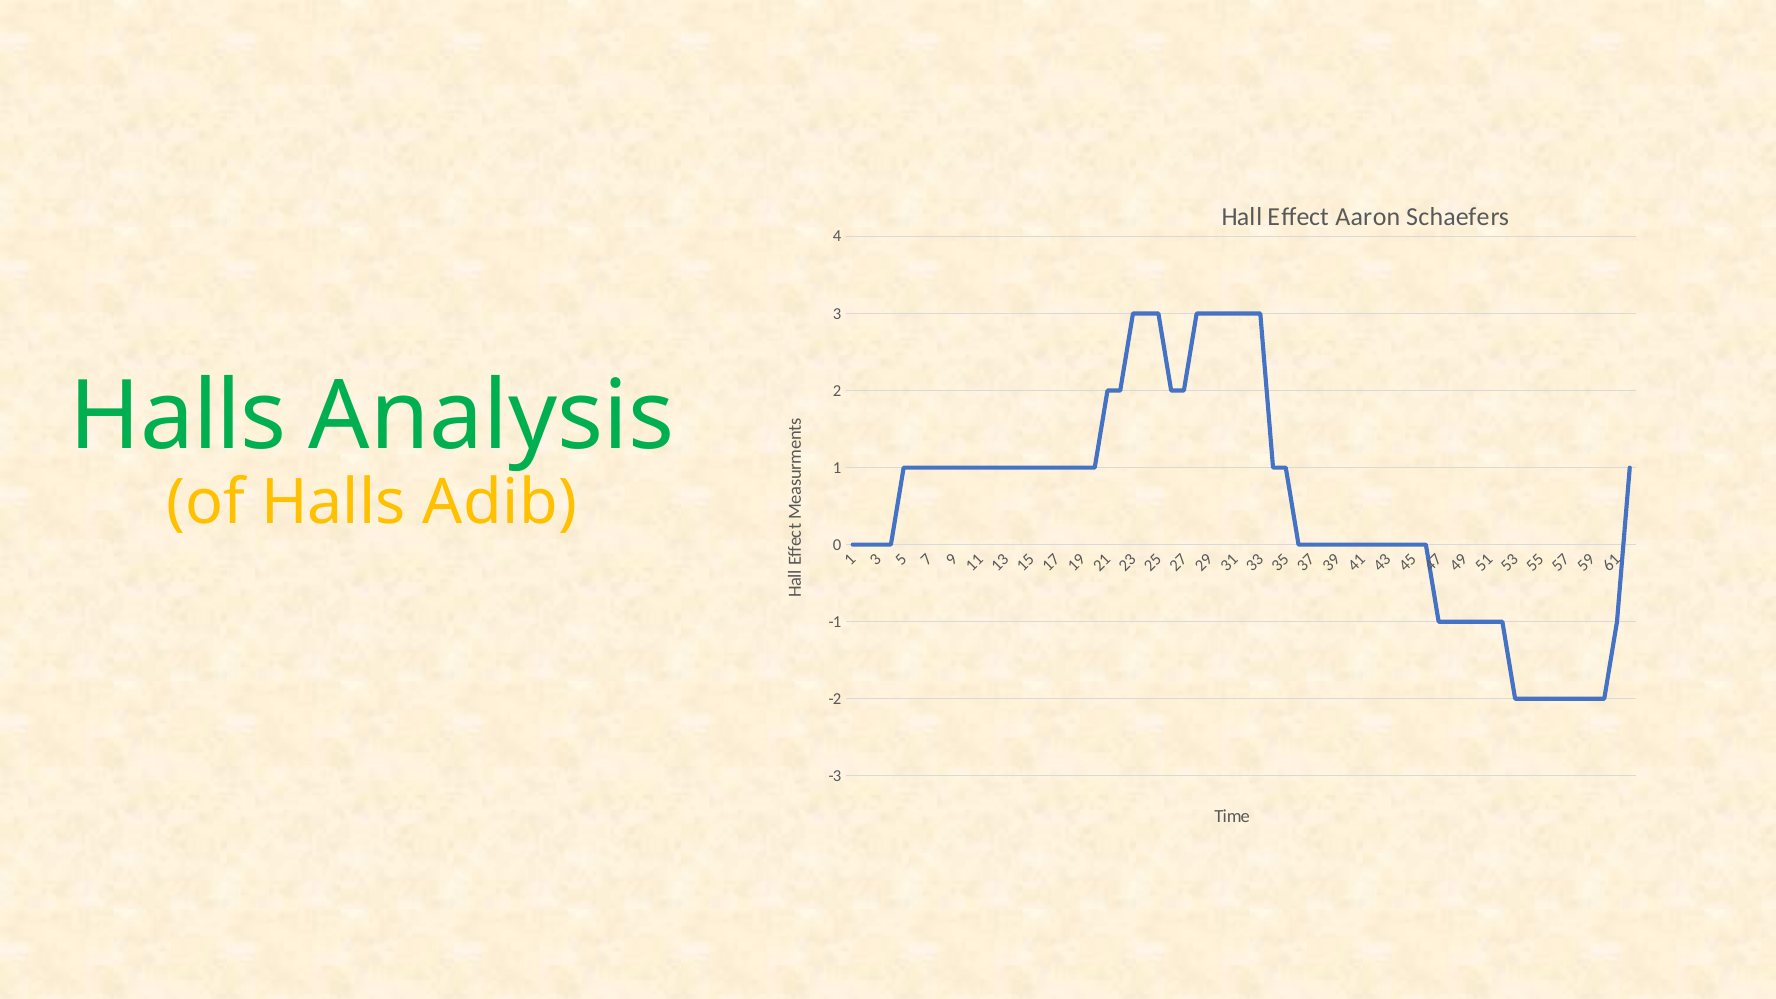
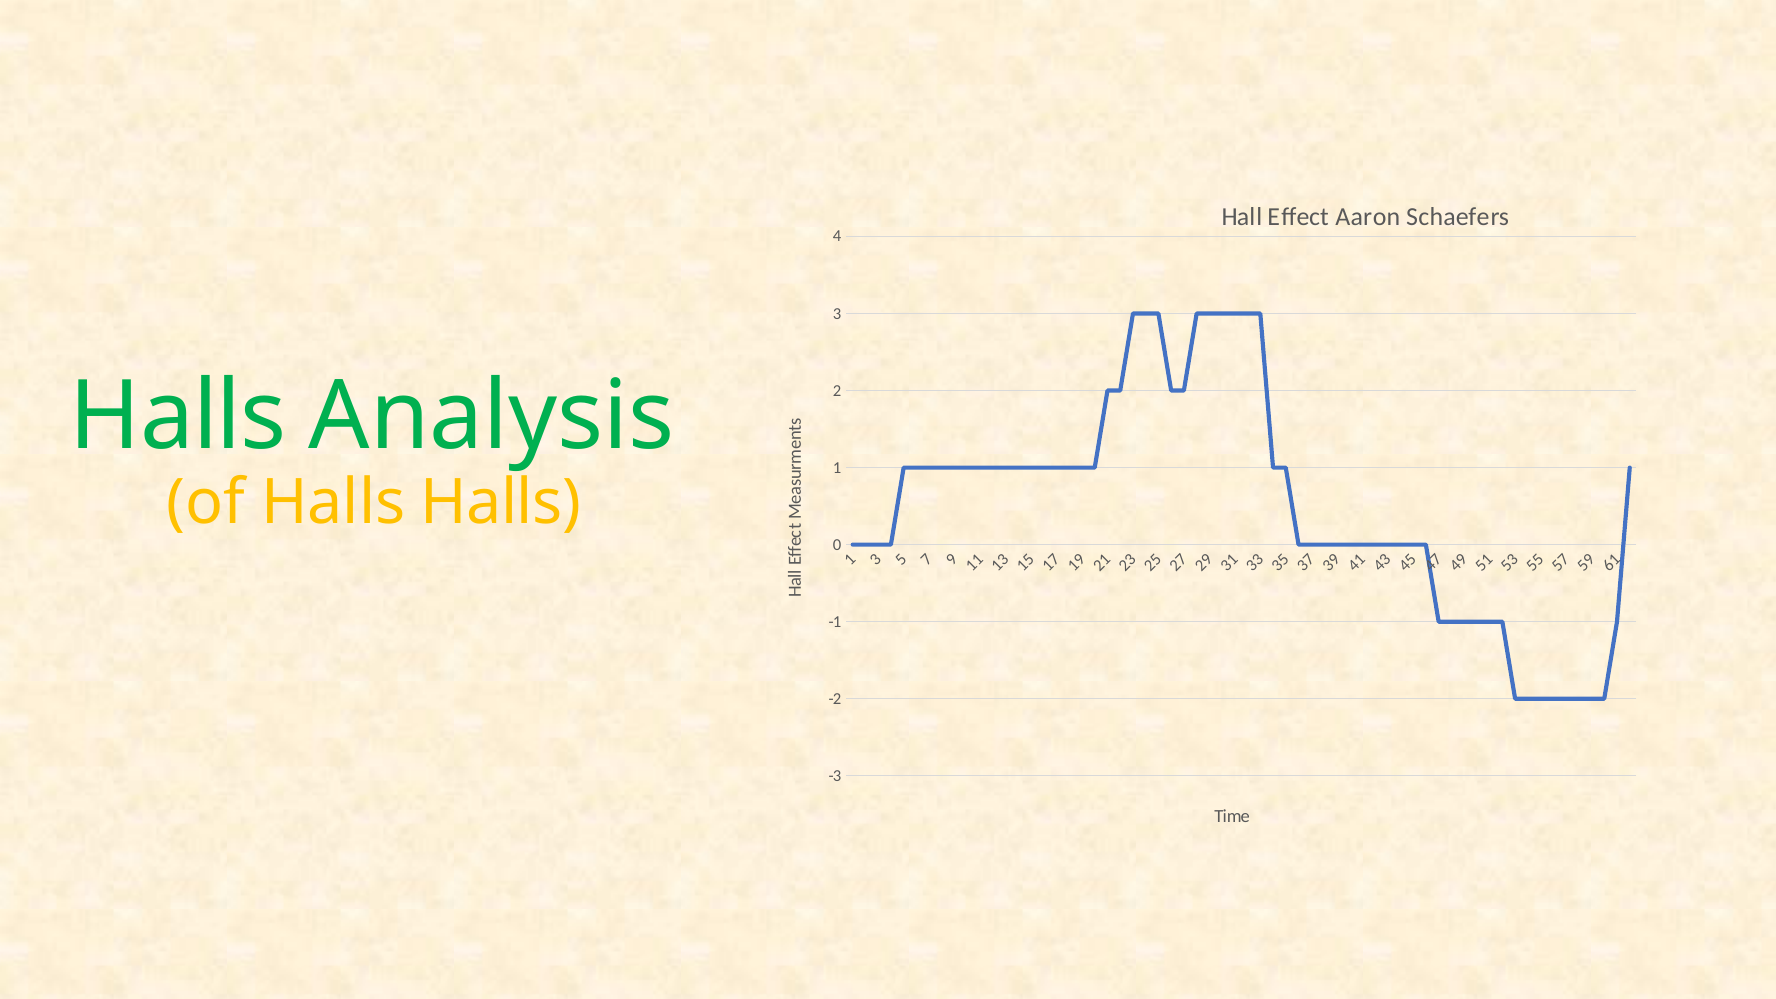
Halls Adib: Adib -> Halls (501, 503)
